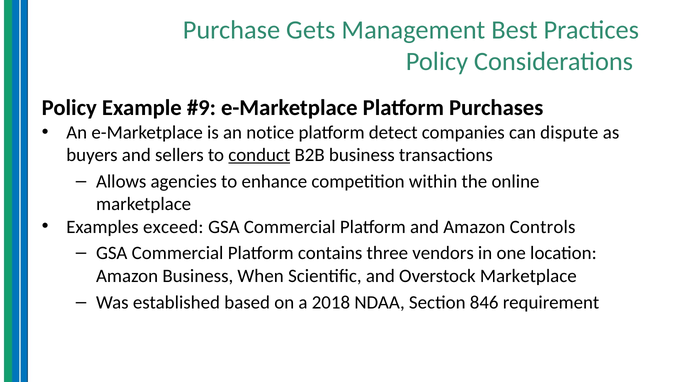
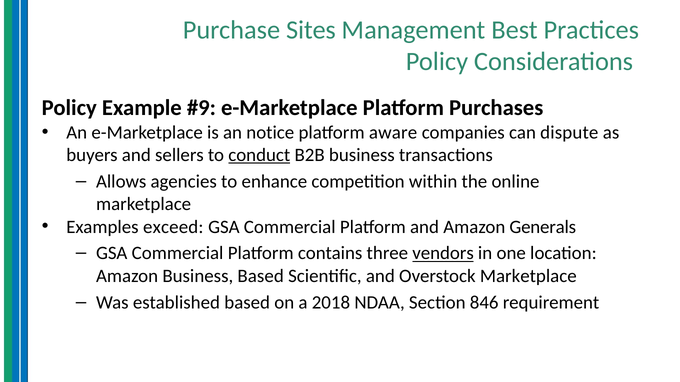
Gets: Gets -> Sites (311, 30)
detect: detect -> aware (393, 133)
Controls: Controls -> Generals (543, 227)
vendors underline: none -> present (443, 254)
Business When: When -> Based (261, 276)
